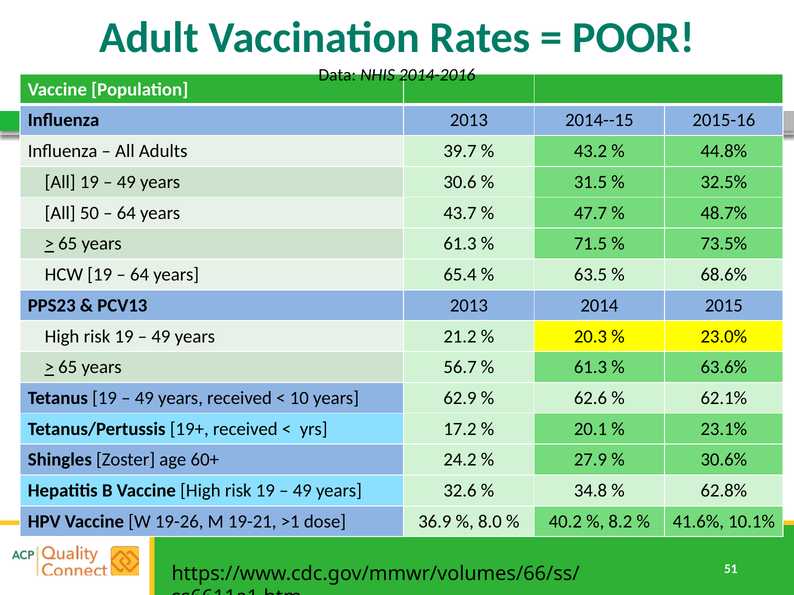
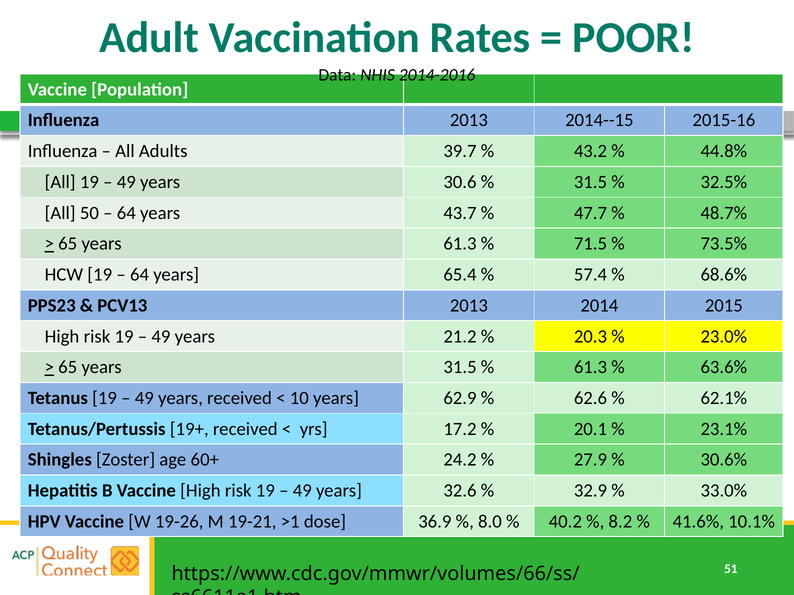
63.5: 63.5 -> 57.4 (591, 275)
years 56.7: 56.7 -> 31.5 (460, 367)
34.8: 34.8 -> 32.9 (591, 491)
62.8%: 62.8% -> 33.0% (724, 491)
